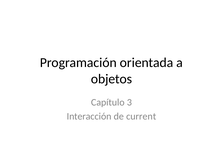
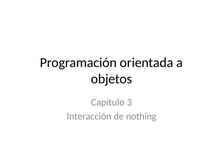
current: current -> nothing (141, 116)
